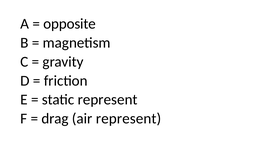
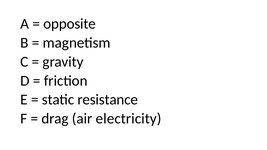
static represent: represent -> resistance (108, 100)
air represent: represent -> electricity (129, 119)
